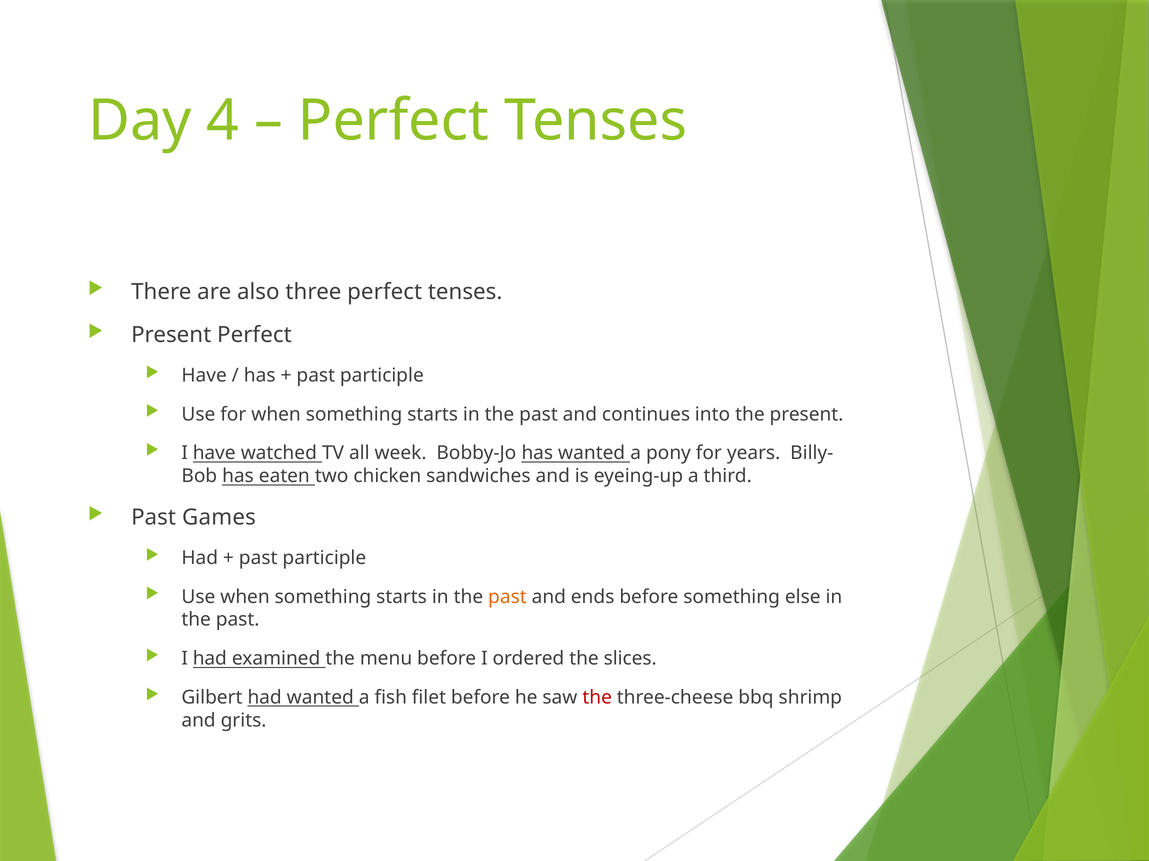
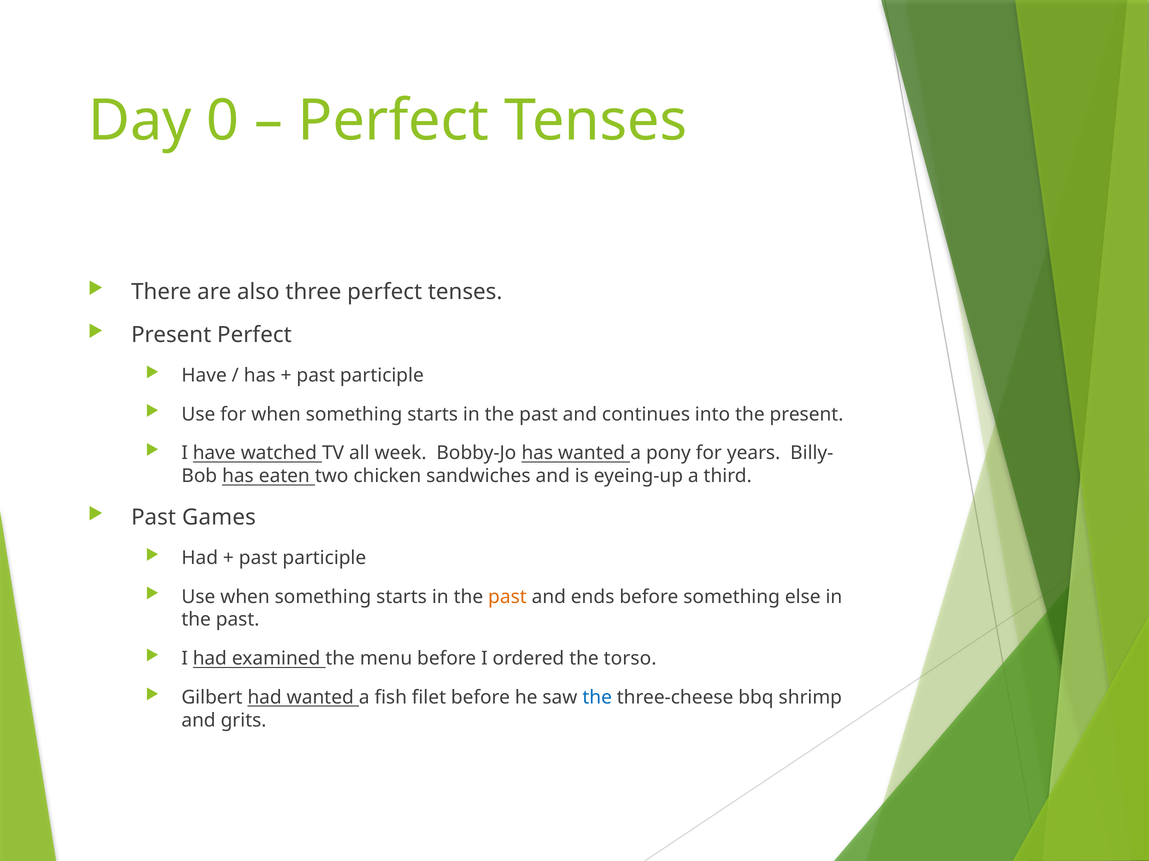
4: 4 -> 0 (223, 121)
slices: slices -> torso (630, 659)
the colour: red -> blue (597, 698)
